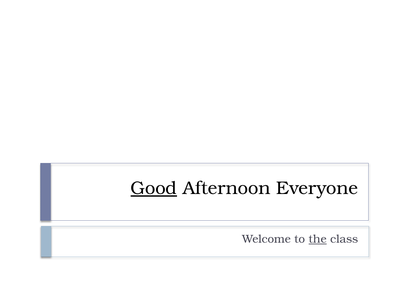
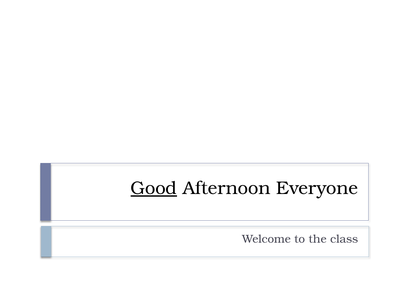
the underline: present -> none (318, 239)
